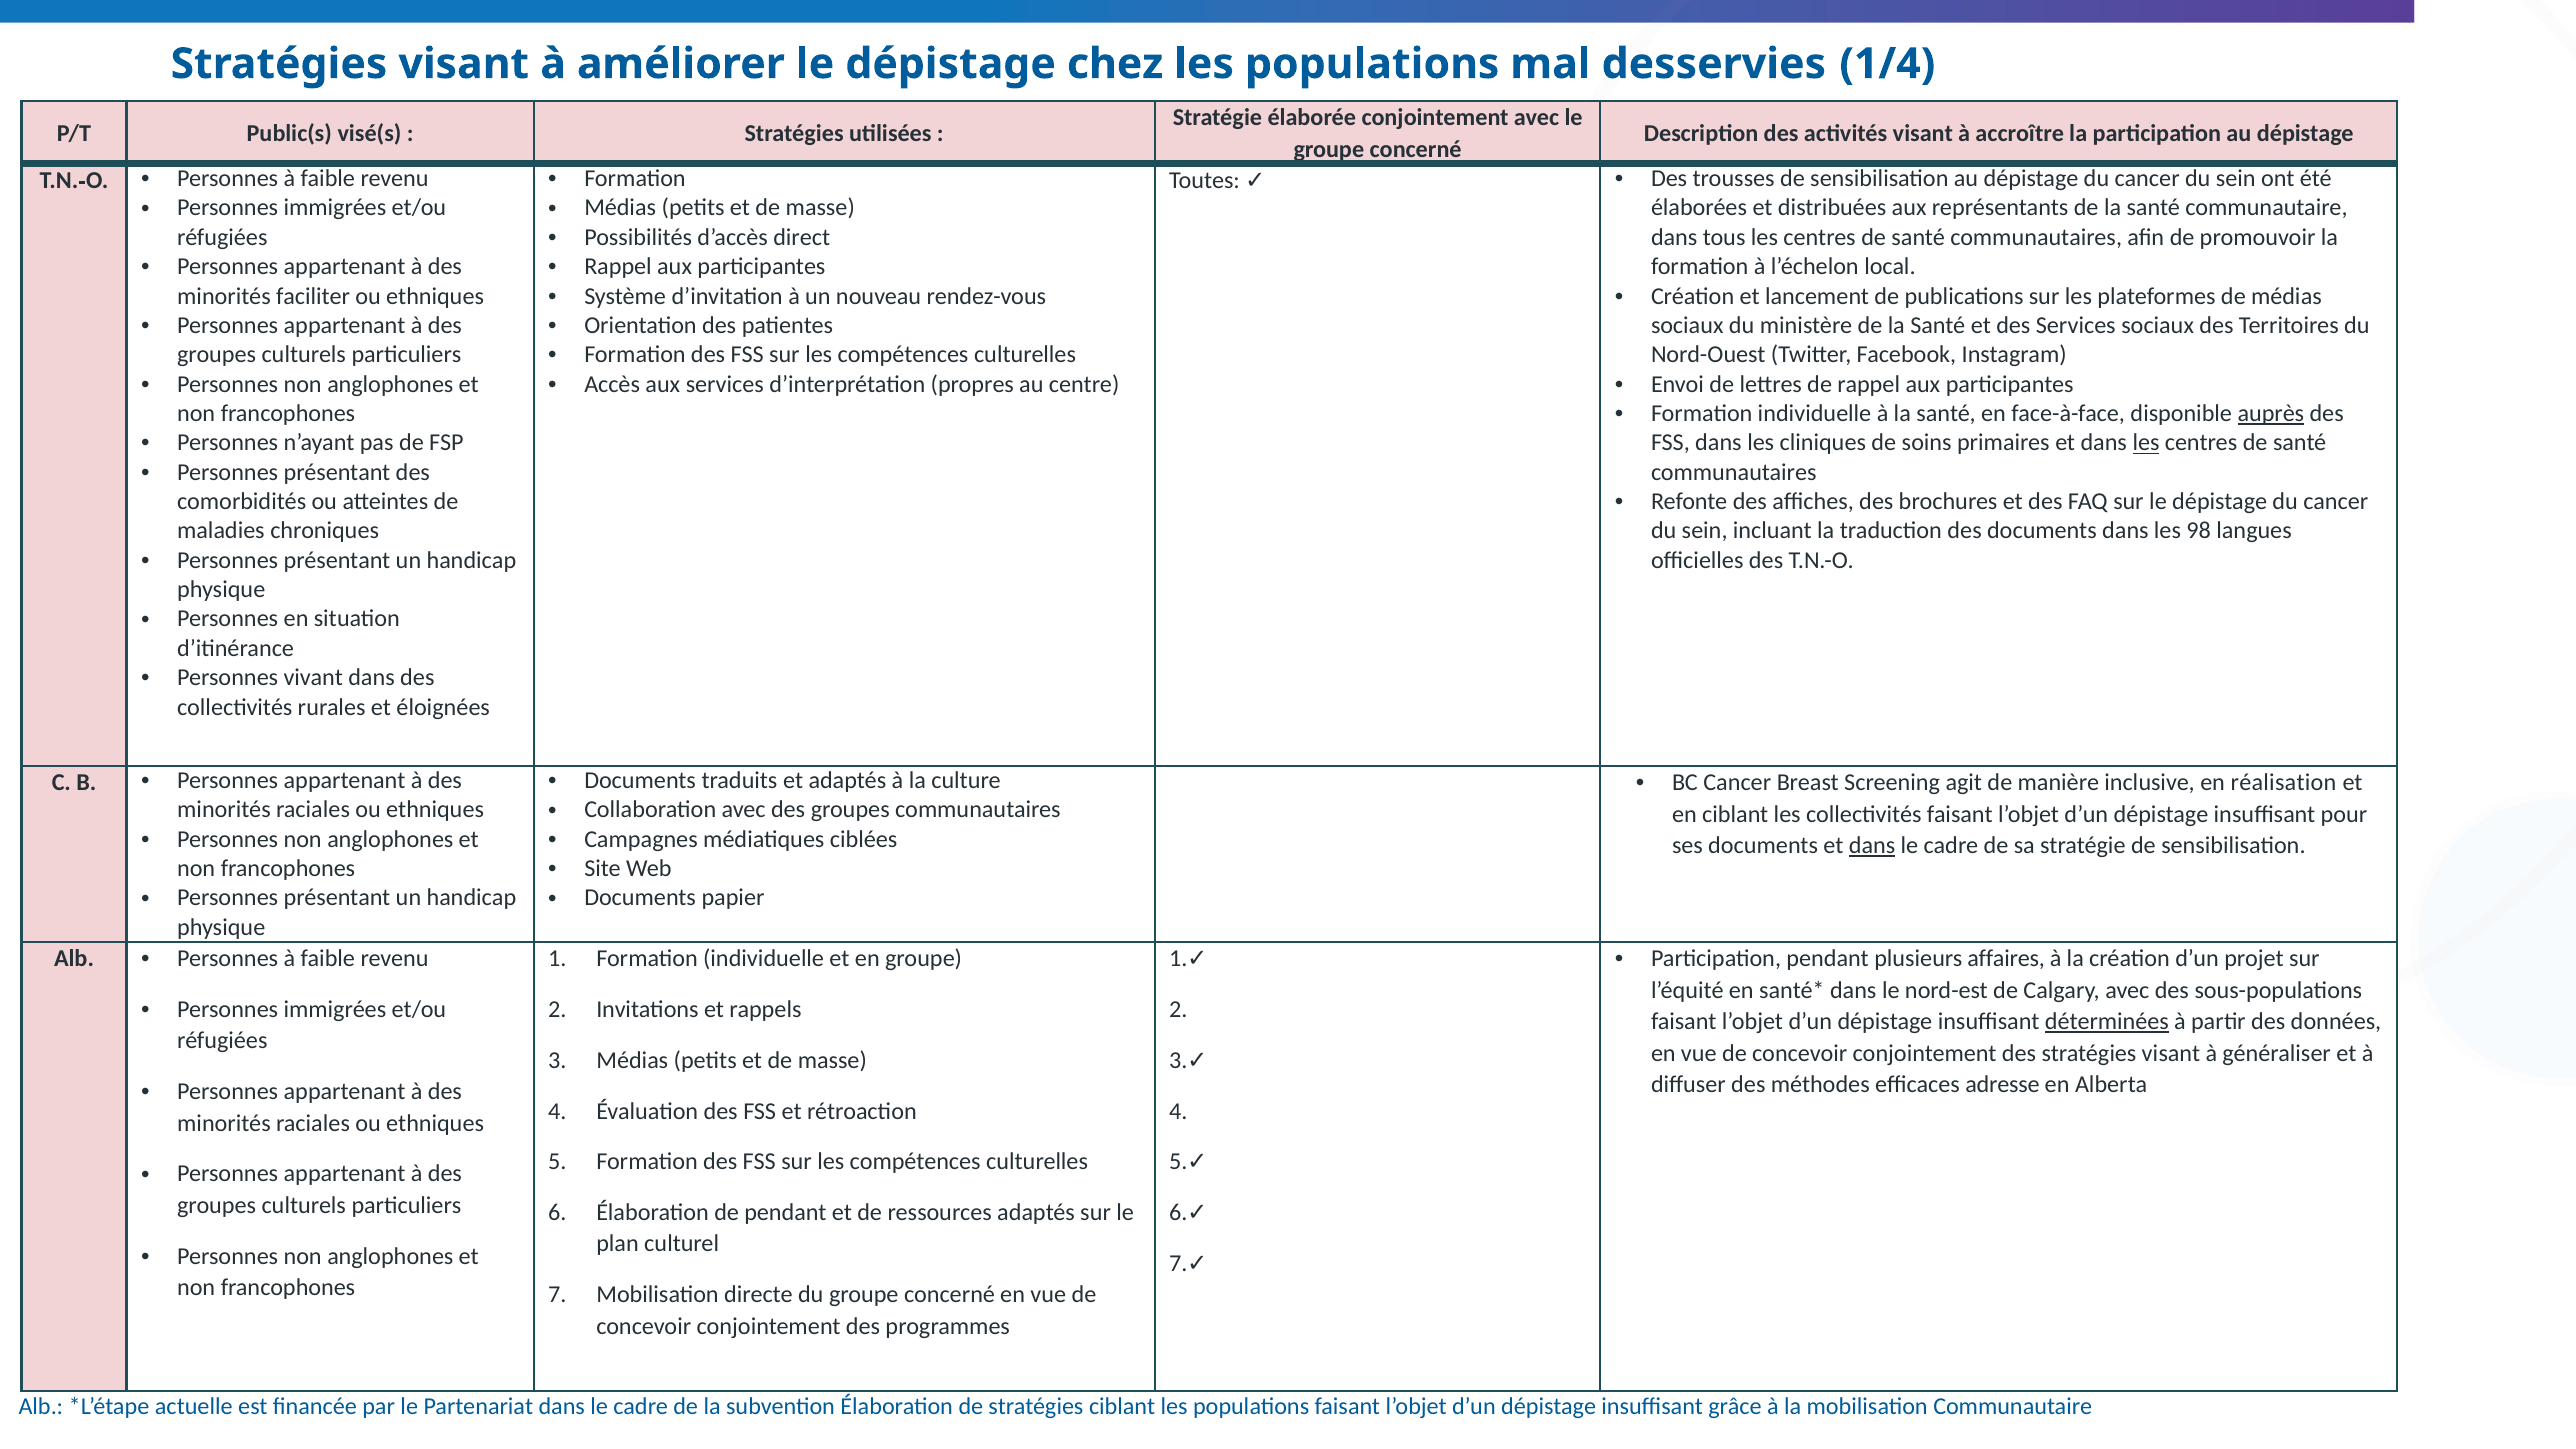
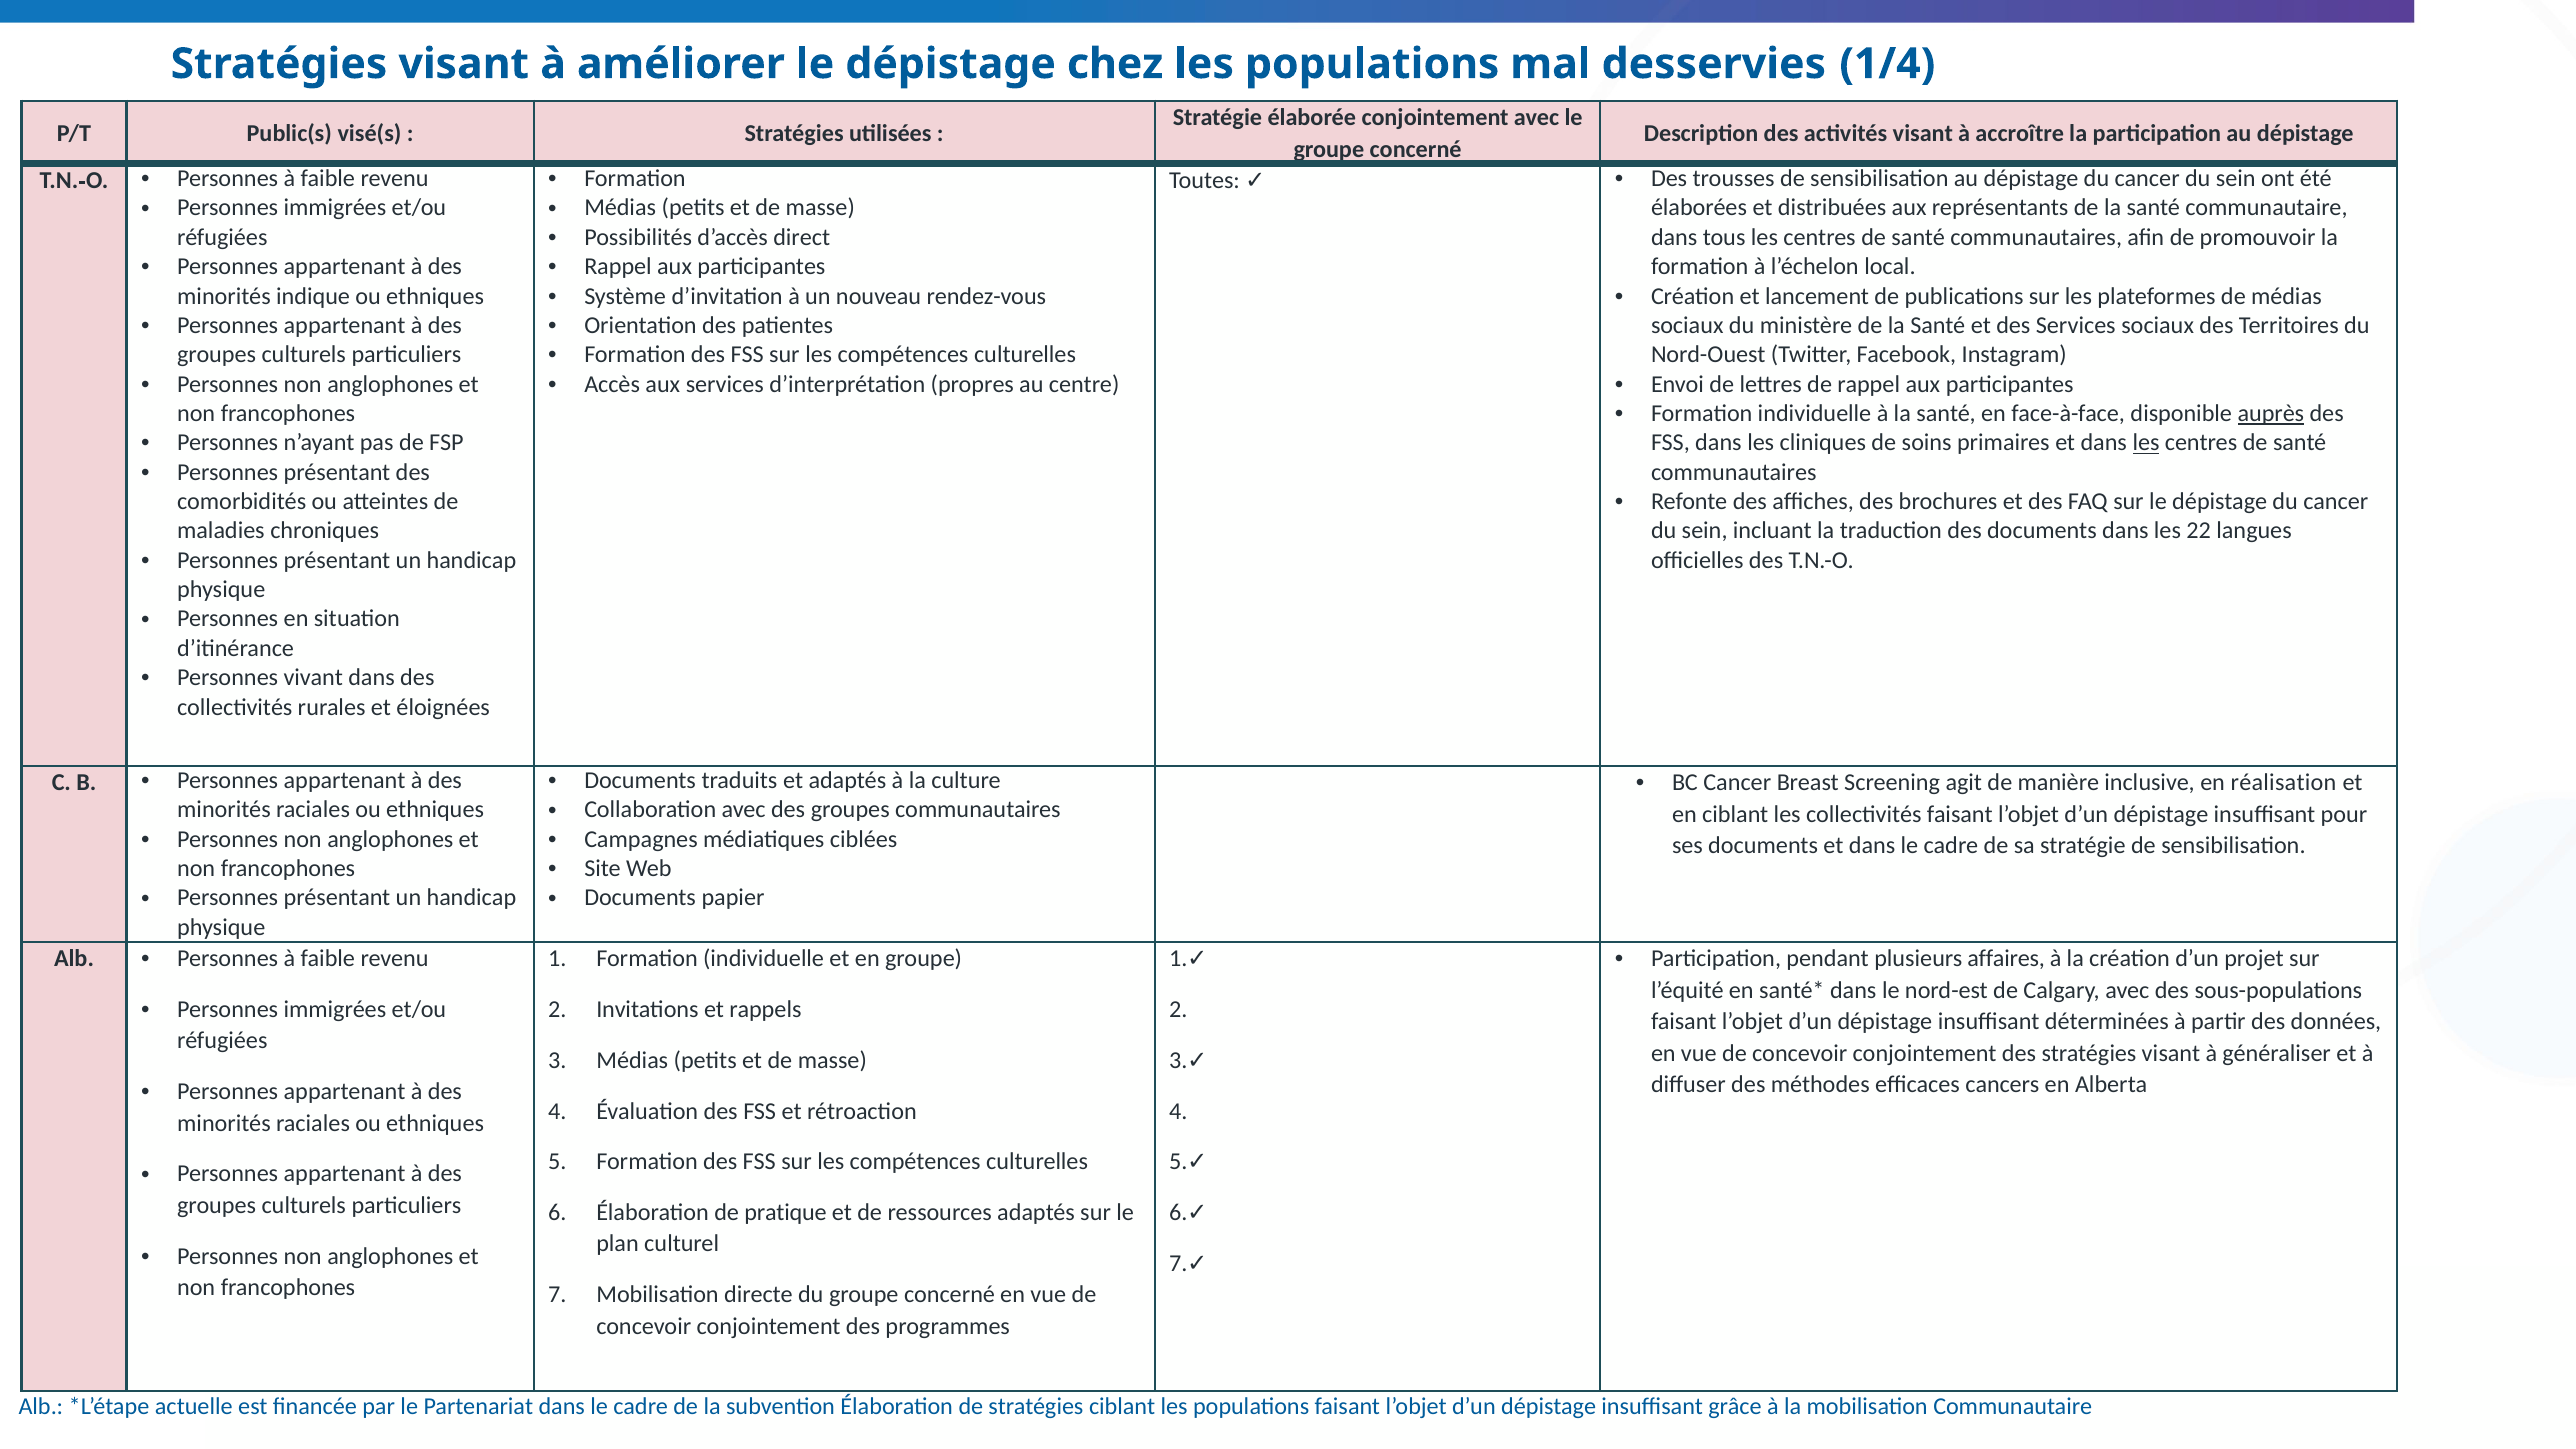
faciliter: faciliter -> indique (313, 296)
98: 98 -> 22 (2199, 531)
dans underline: present -> none (1872, 845)
déterminées underline: present -> none (2107, 1022)
adresse: adresse -> cancers (2002, 1084)
de pendant: pendant -> pratique (786, 1213)
